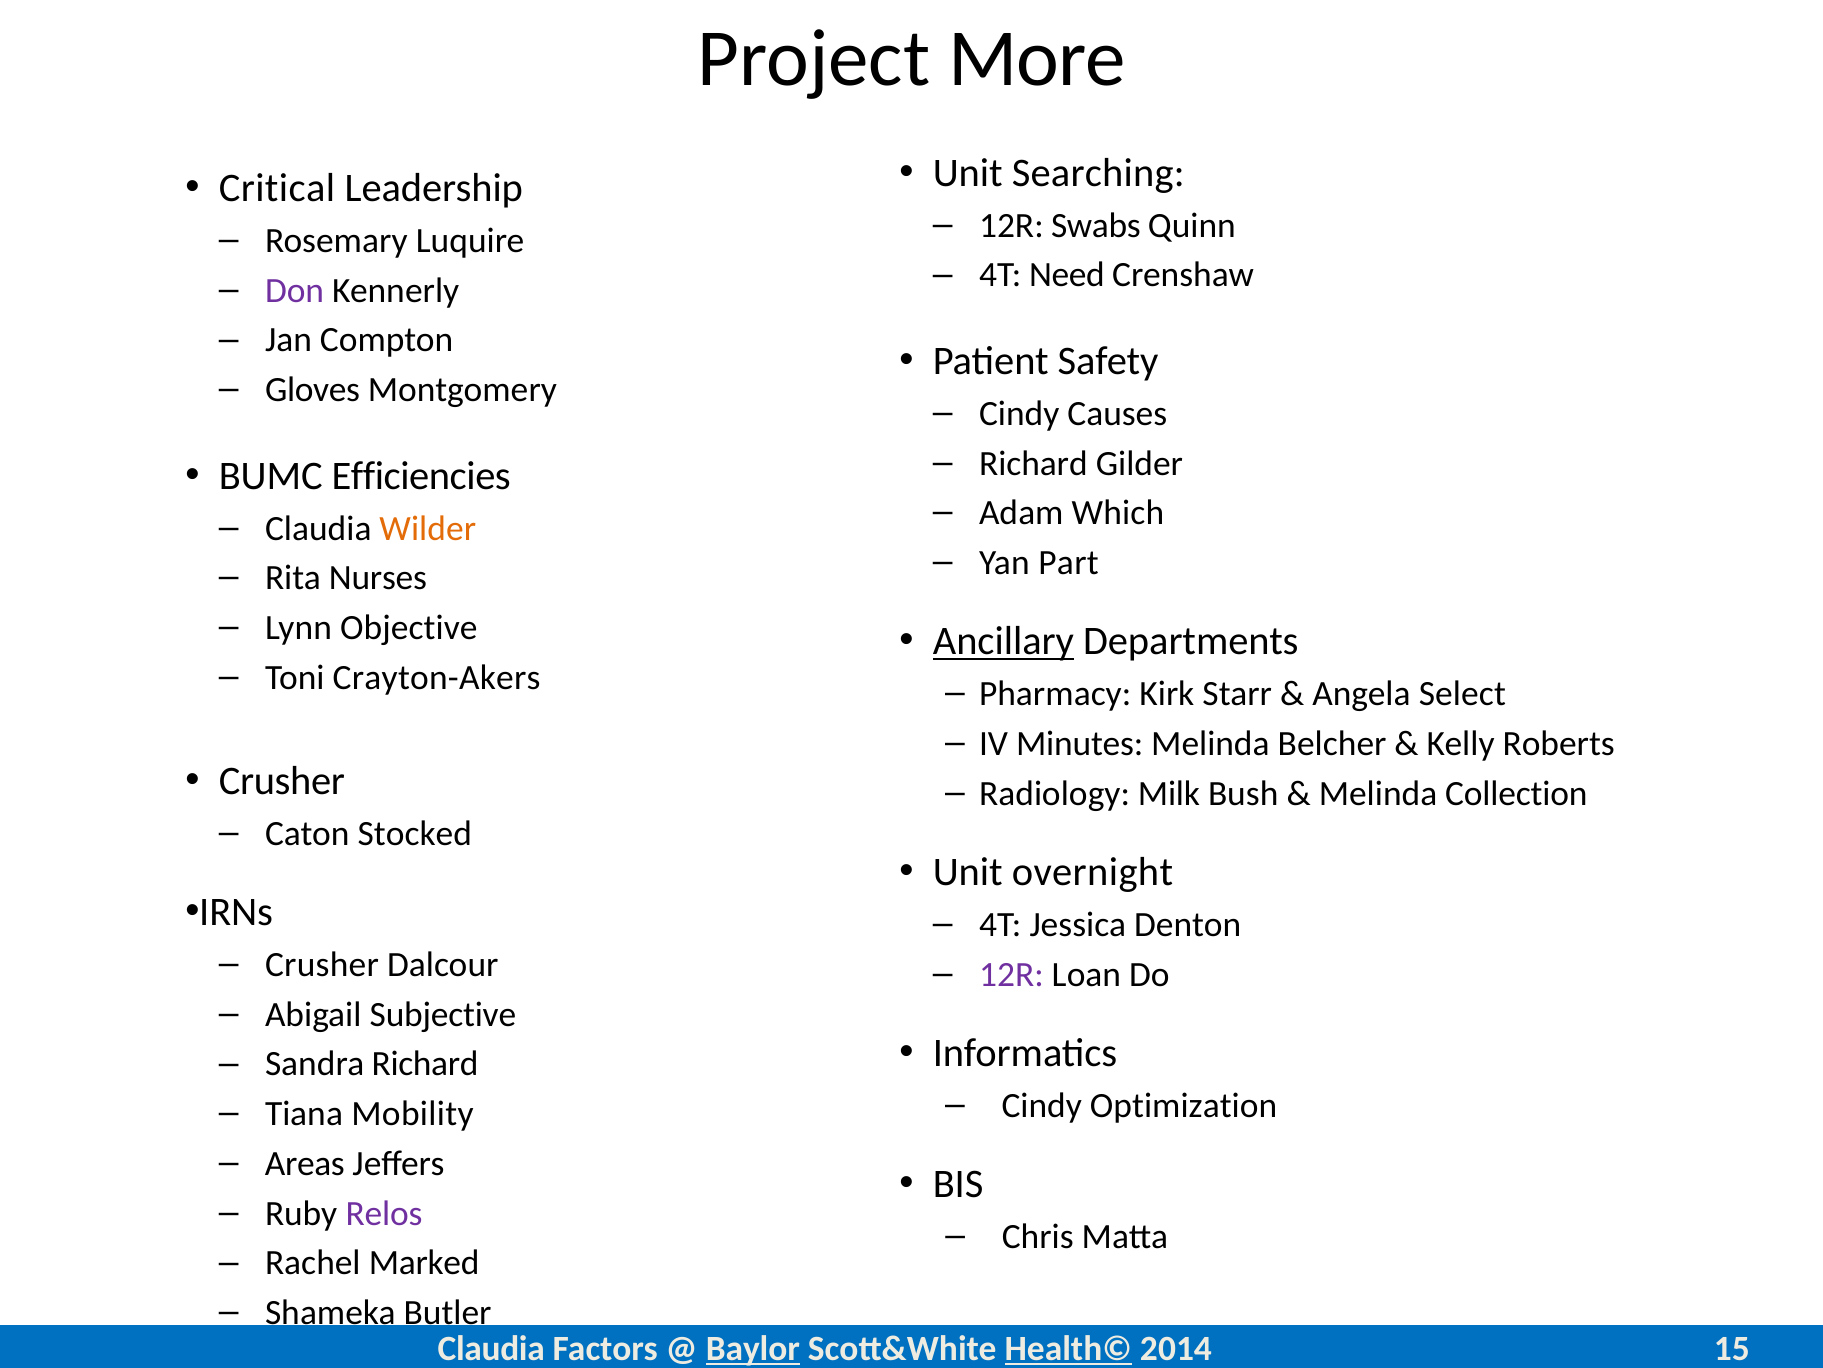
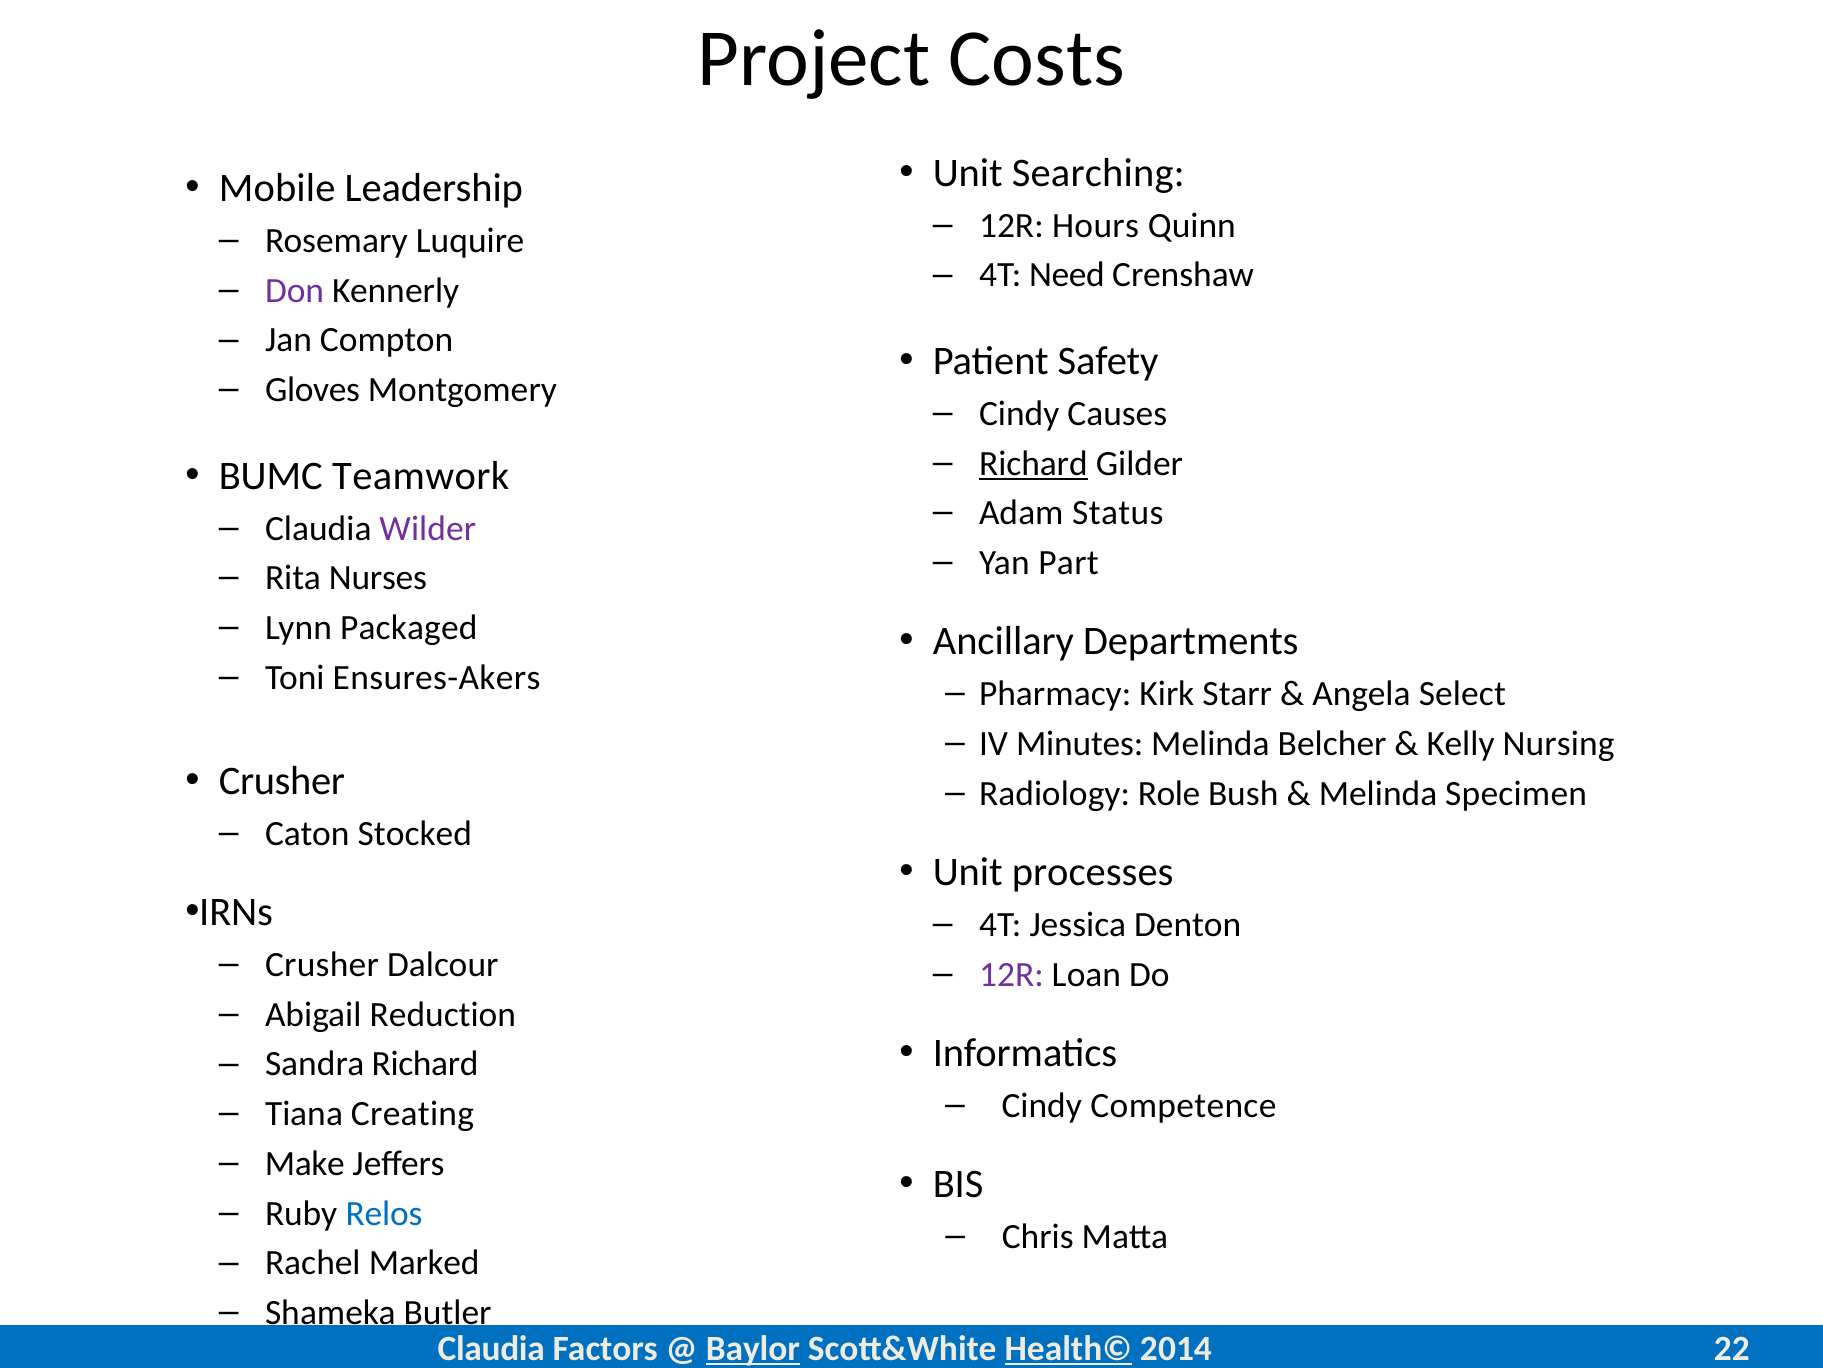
More: More -> Costs (1037, 59)
Critical: Critical -> Mobile (277, 188)
Swabs: Swabs -> Hours (1096, 225)
Richard underline: none -> present (1033, 463)
Efficiencies: Efficiencies -> Teamwork (421, 476)
Which: Which -> Status (1118, 513)
Wilder colour: orange -> purple (428, 528)
Objective: Objective -> Packaged (409, 628)
Ancillary underline: present -> none (1003, 641)
Crayton-Akers: Crayton-Akers -> Ensures-Akers (437, 677)
Roberts: Roberts -> Nursing (1559, 743)
Milk: Milk -> Role (1169, 793)
Collection: Collection -> Specimen (1516, 793)
overnight: overnight -> processes (1093, 872)
Subjective: Subjective -> Reduction (443, 1014)
Optimization: Optimization -> Competence (1183, 1105)
Mobility: Mobility -> Creating (413, 1113)
Areas: Areas -> Make (305, 1163)
Relos colour: purple -> blue (384, 1213)
15: 15 -> 22 (1732, 1348)
